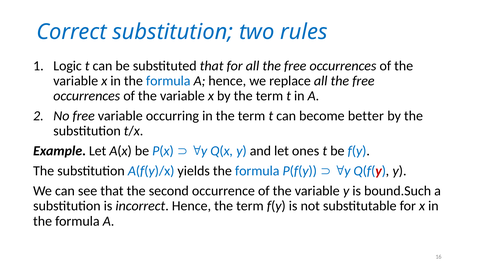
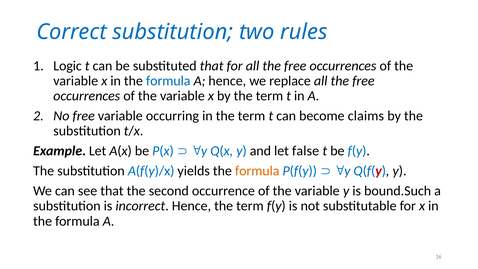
better: better -> claims (366, 116)
ones: ones -> false (306, 151)
formula colour: blue -> orange (257, 171)
